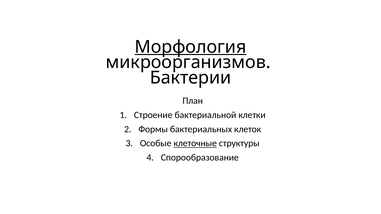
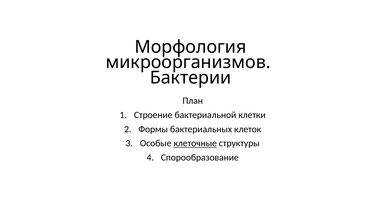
Морфология underline: present -> none (190, 47)
